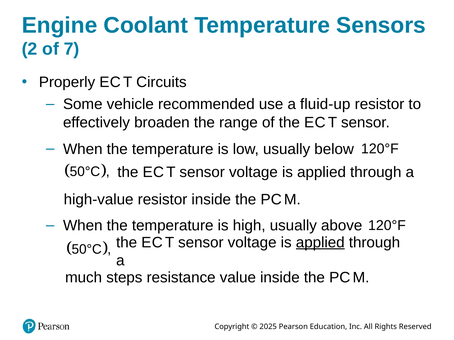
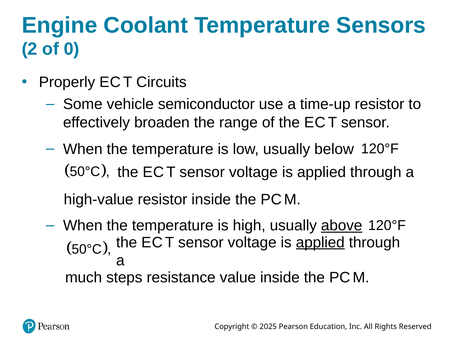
7: 7 -> 0 (72, 49)
recommended: recommended -> semiconductor (206, 104)
fluid-up: fluid-up -> time-up (325, 104)
above underline: none -> present (342, 226)
